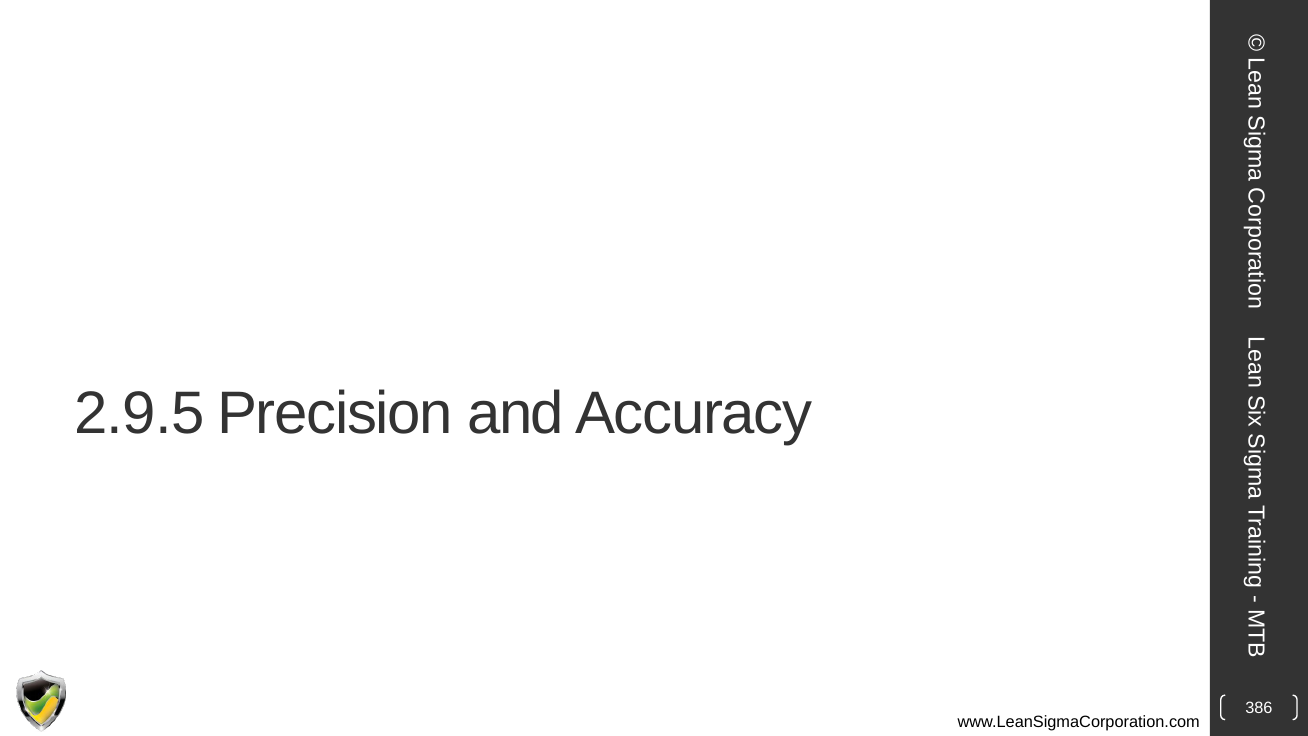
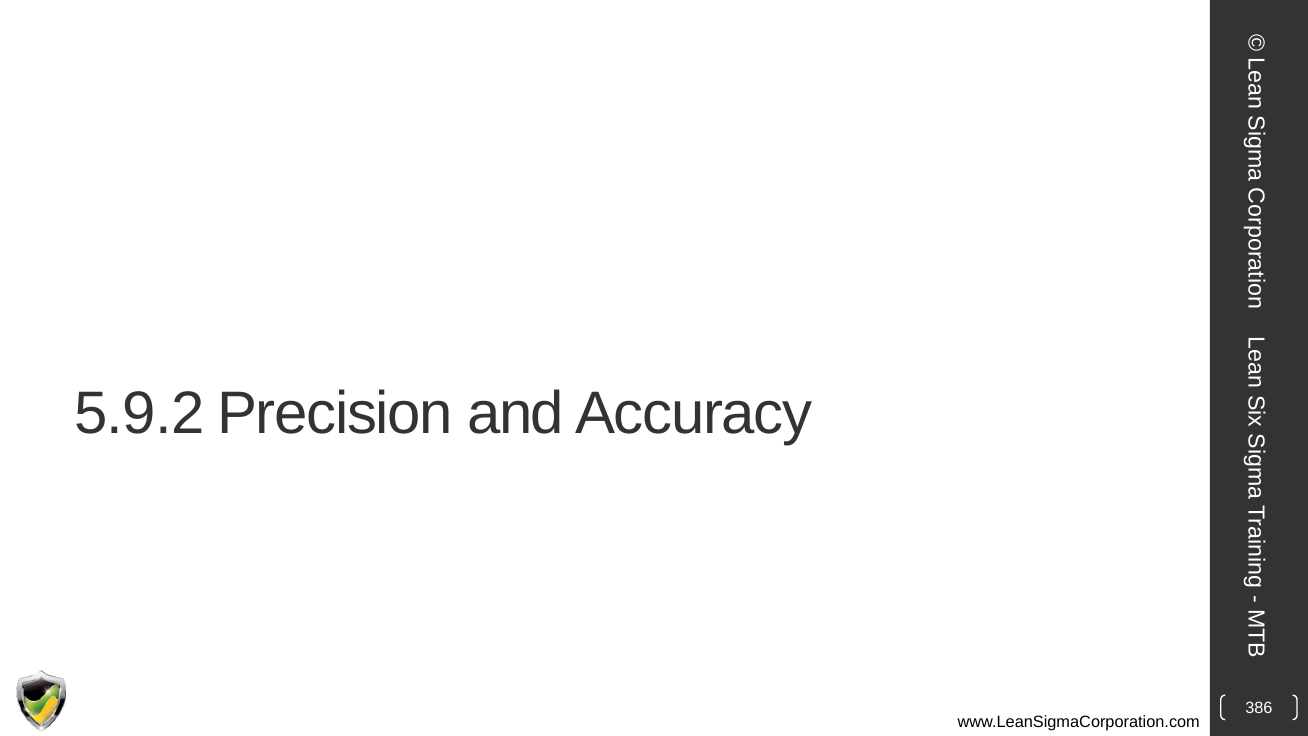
2.9.5: 2.9.5 -> 5.9.2 (139, 413)
